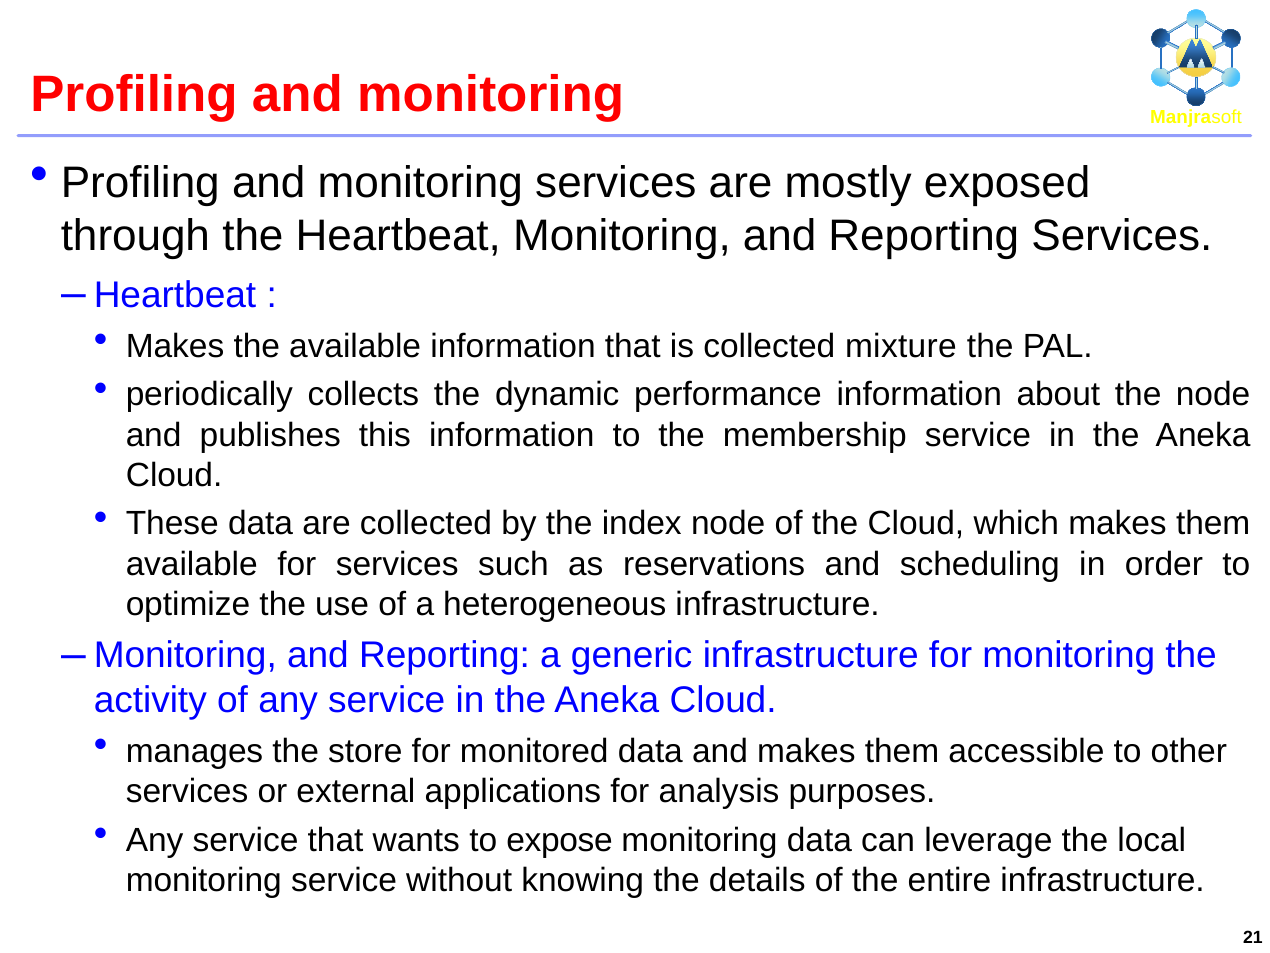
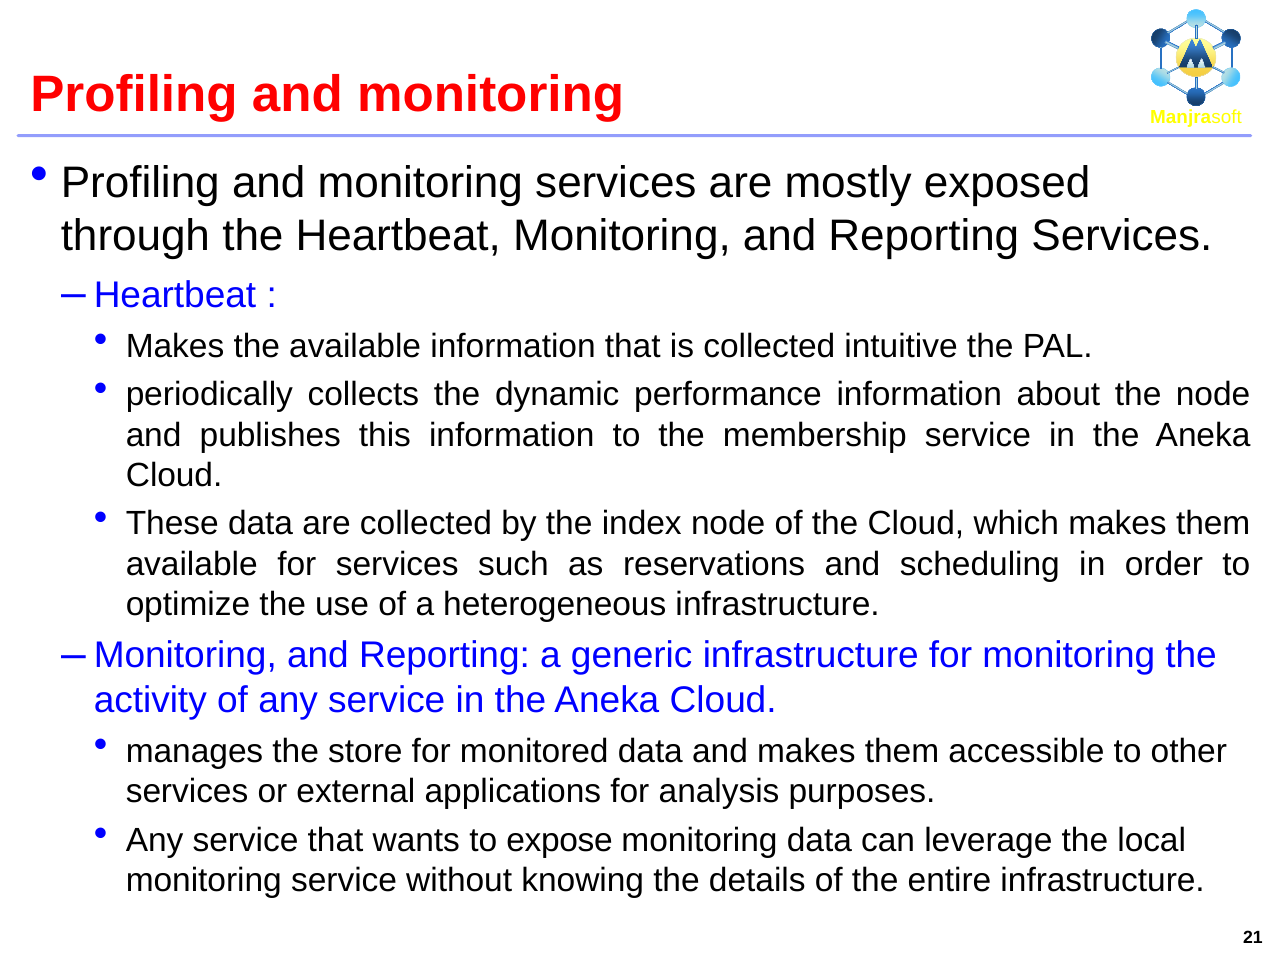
mixture: mixture -> intuitive (901, 346)
